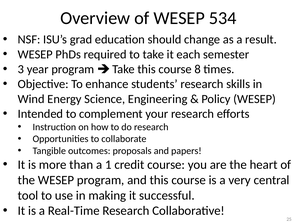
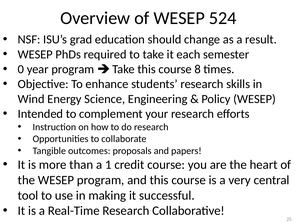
534: 534 -> 524 (223, 18)
3: 3 -> 0 (21, 69)
